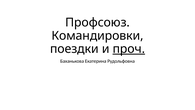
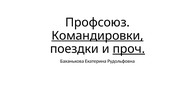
Командировки underline: none -> present (97, 36)
